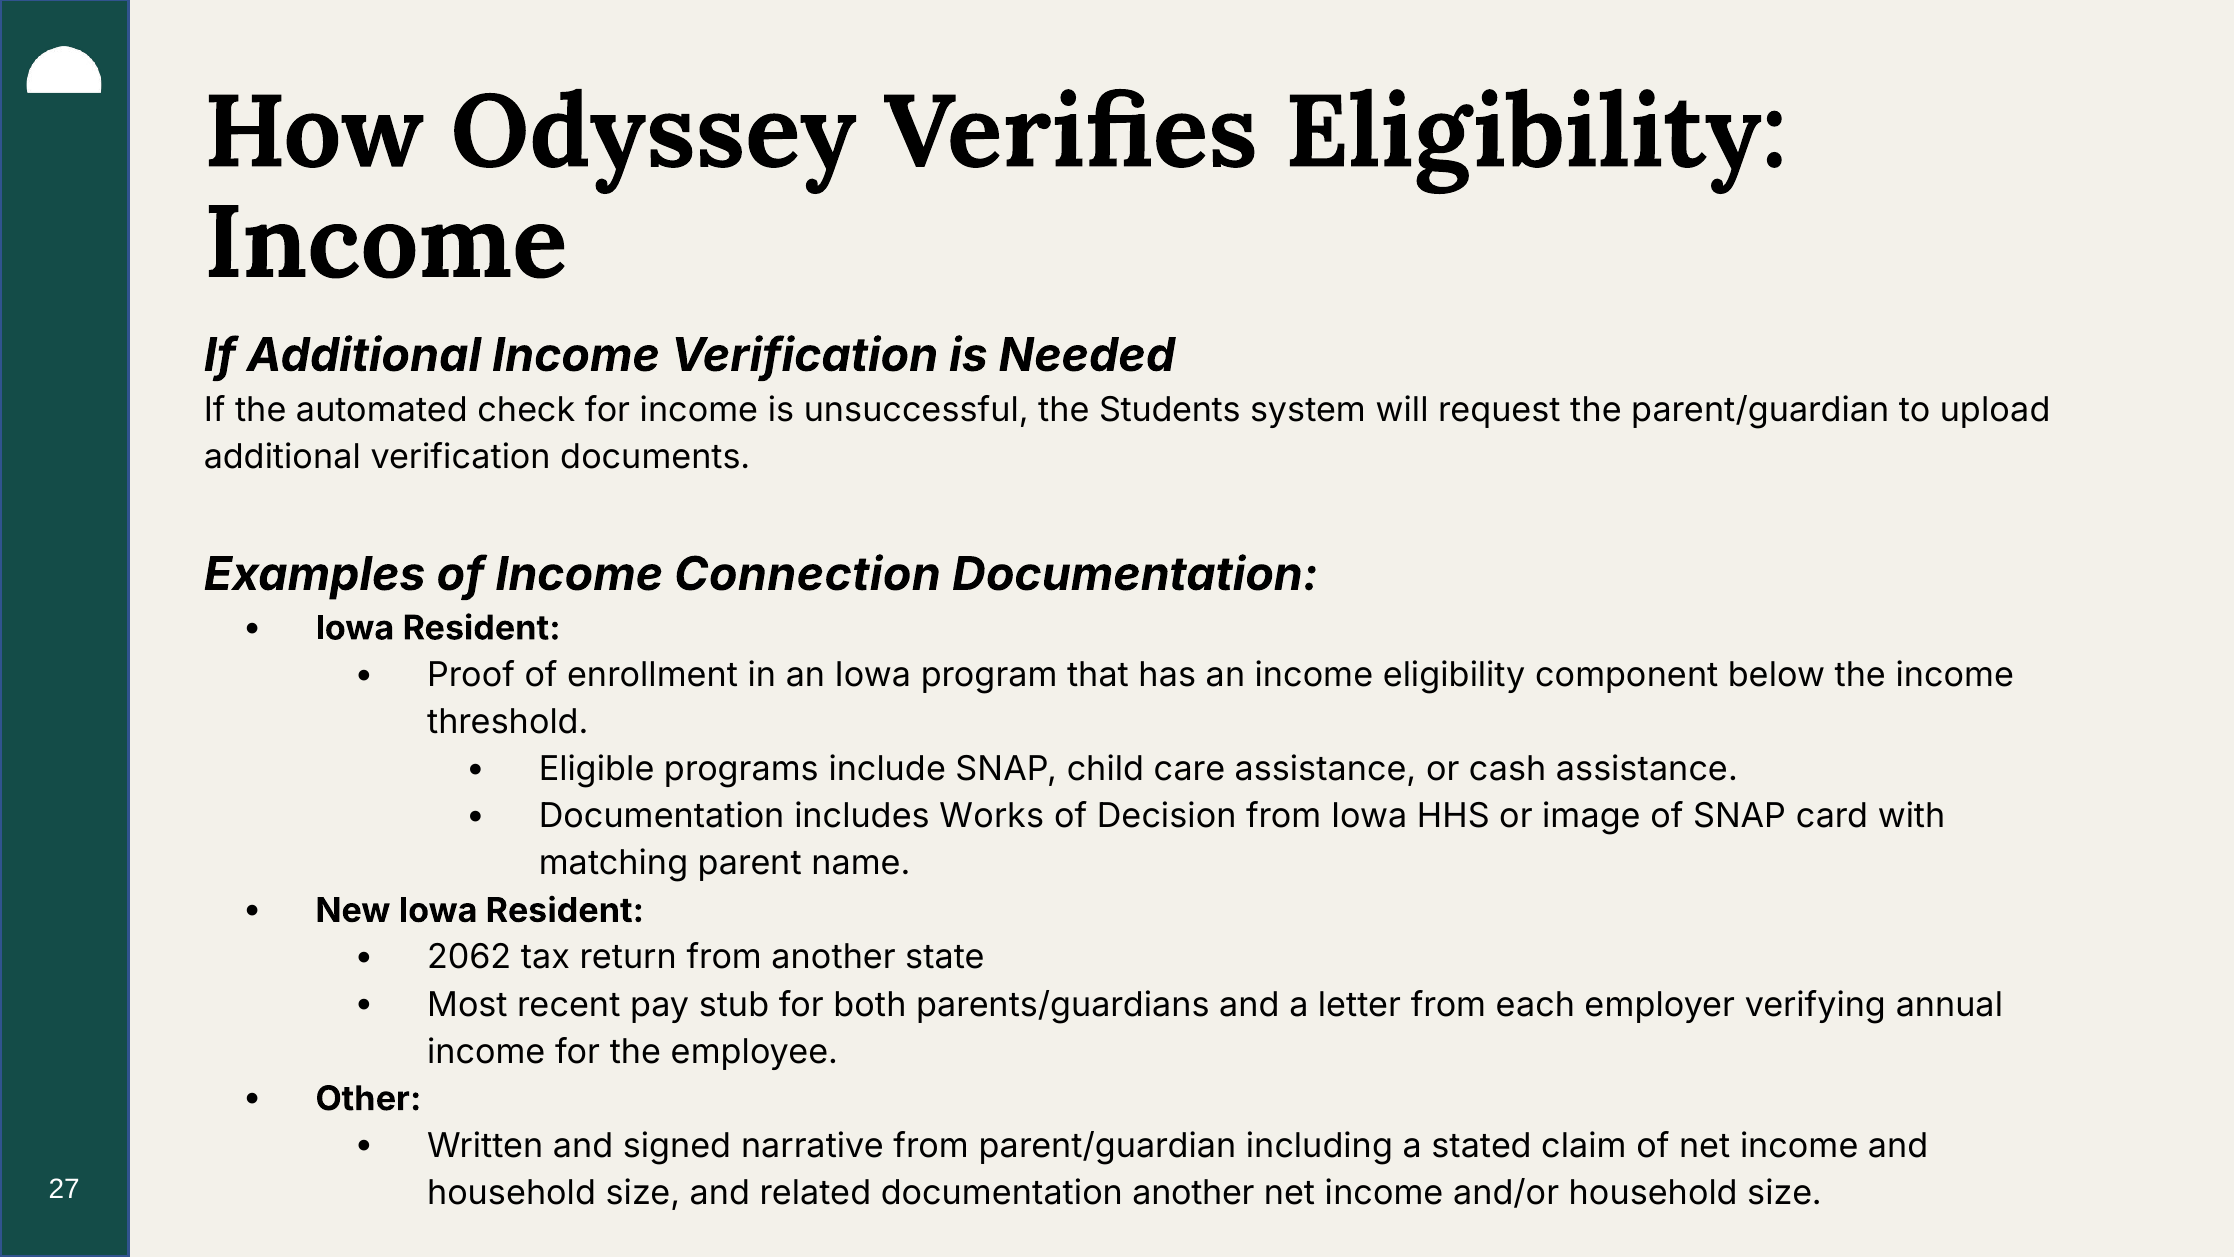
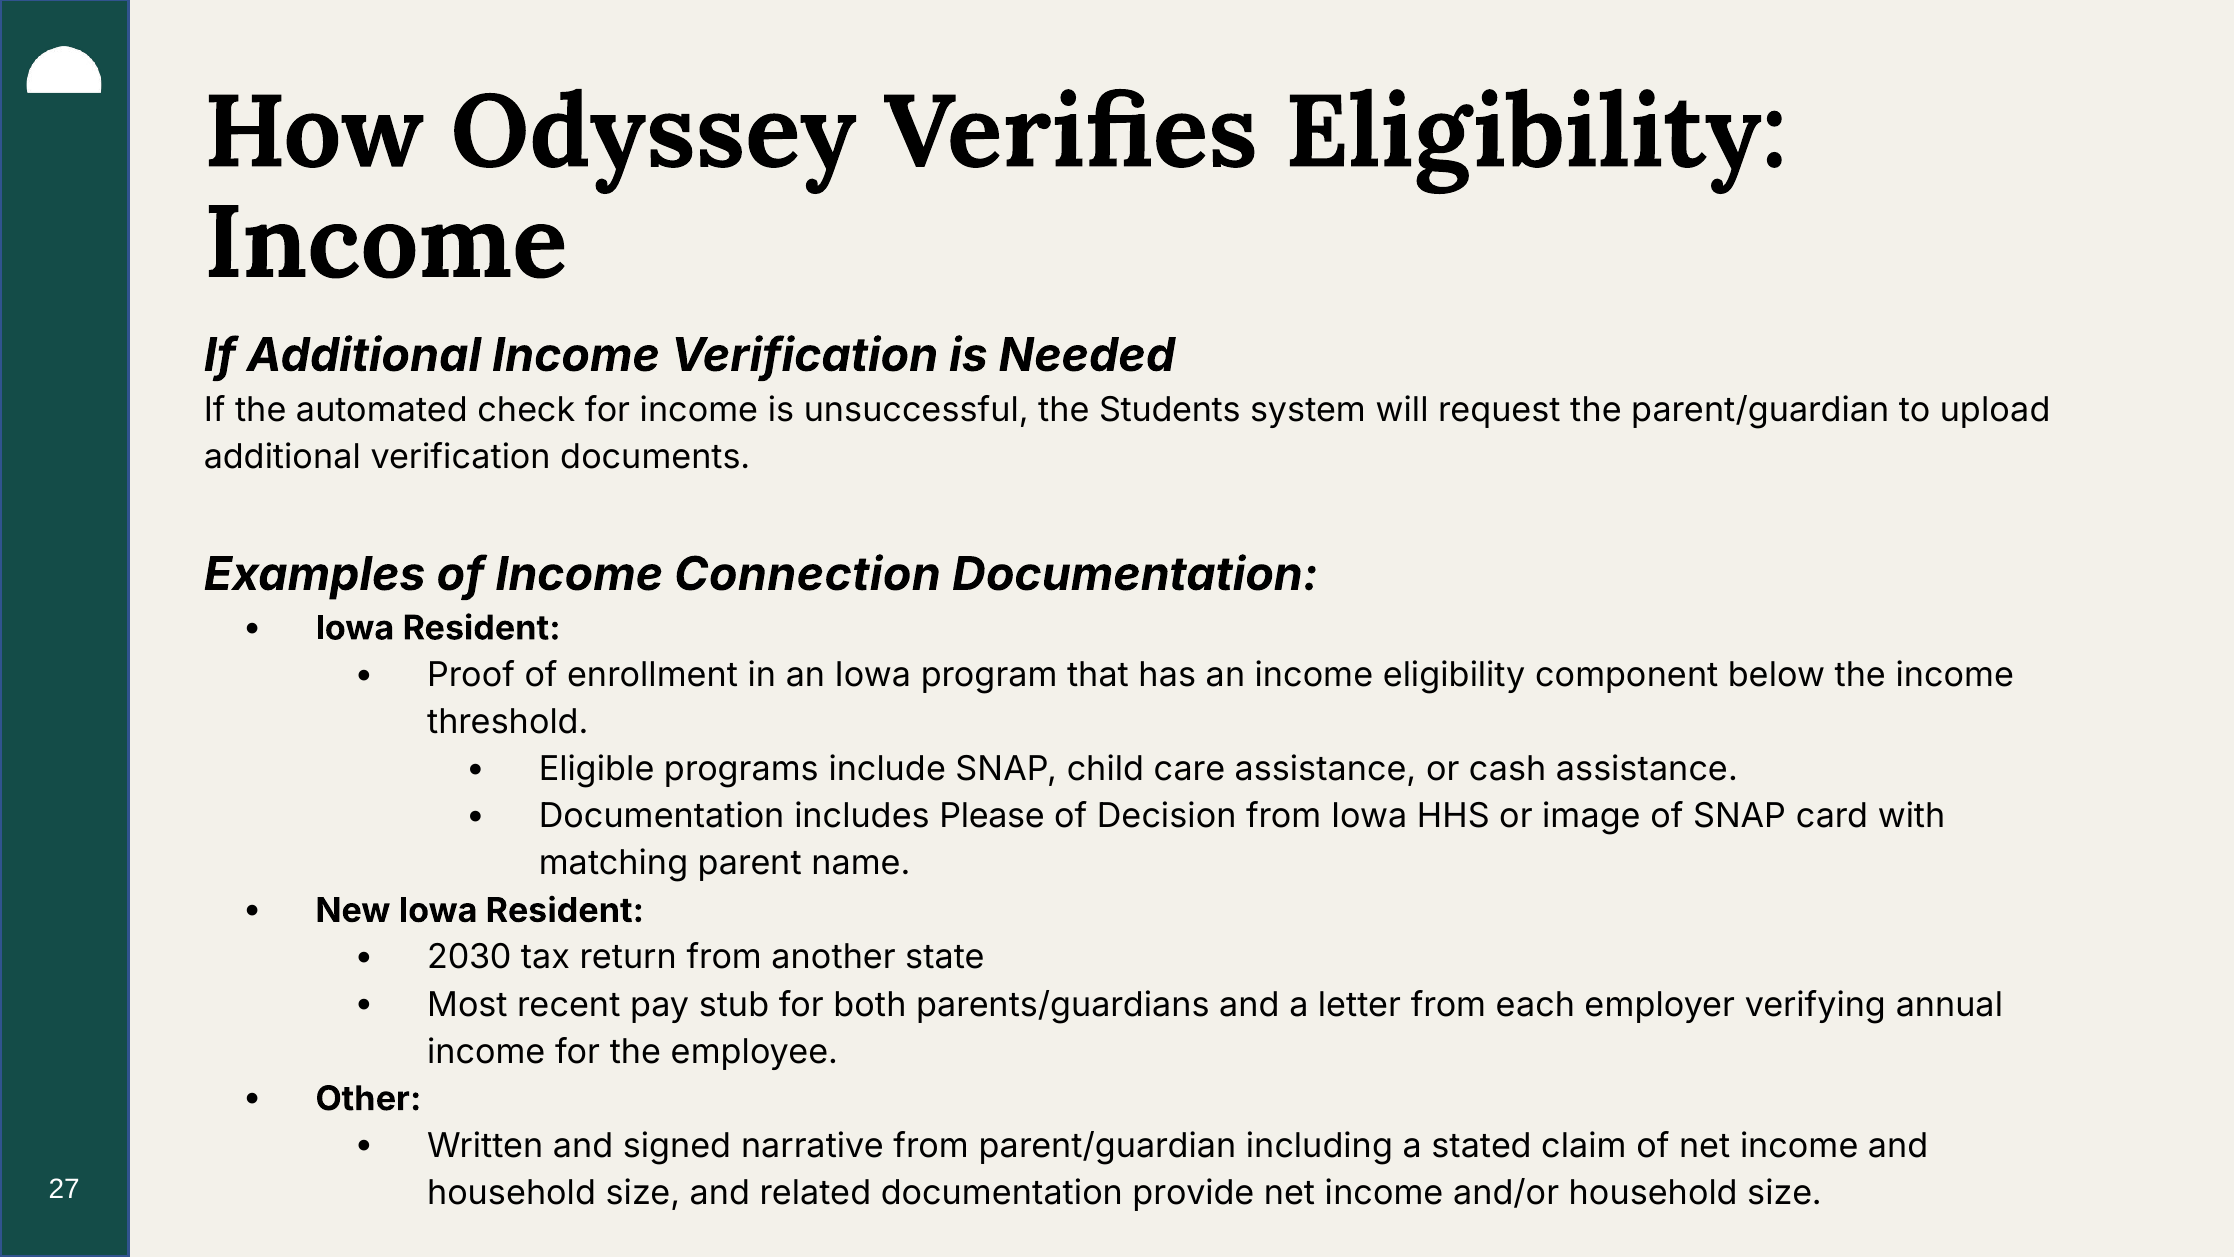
Works: Works -> Please (992, 816)
2062: 2062 -> 2030 (469, 957)
documentation another: another -> provide (1193, 1193)
